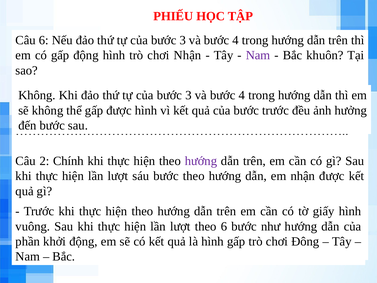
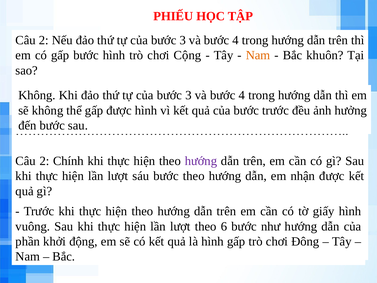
6: 6 -> 2 (44, 40)
gấp động: động -> bước (86, 55)
chơi Nhận: Nhận -> Cộng (187, 55)
Nam colour: purple -> orange (258, 55)
